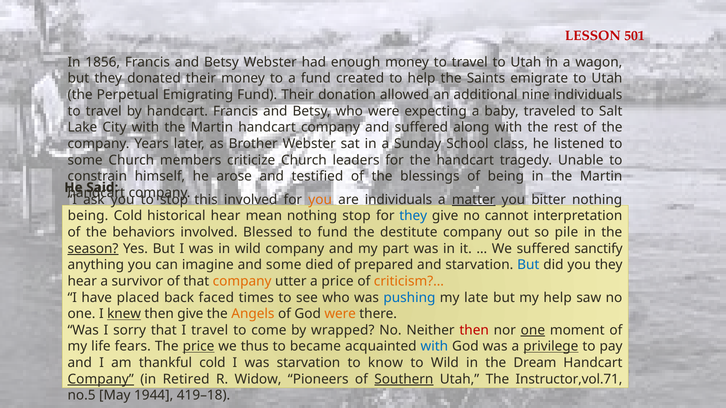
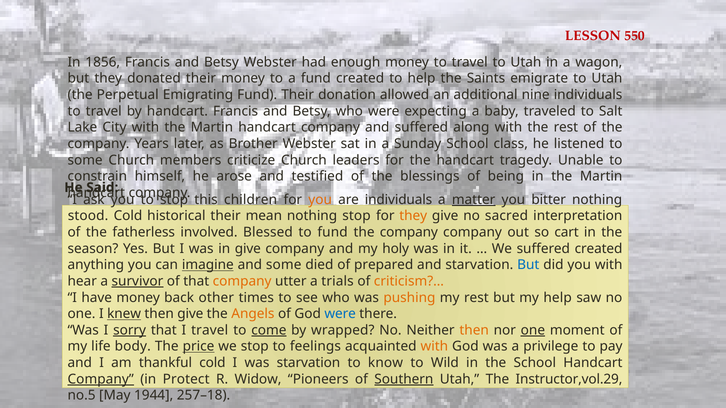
501: 501 -> 550 (634, 36)
this involved: involved -> children (251, 200)
being: being -> stood (88, 216)
historical hear: hear -> their (226, 216)
they colour: blue -> orange (413, 216)
cannot: cannot -> sacred (507, 216)
behaviors: behaviors -> fatherless (144, 232)
destitute: destitute -> company (409, 232)
pile: pile -> cart (567, 232)
season underline: present -> none (93, 249)
in wild: wild -> give (248, 249)
part: part -> holy (396, 249)
suffered sanctify: sanctify -> created (599, 249)
imagine underline: none -> present (208, 265)
you they: they -> with (609, 265)
survivor underline: none -> present (137, 281)
a price: price -> trials (338, 281)
have placed: placed -> money (138, 298)
faced: faced -> other (216, 298)
pushing colour: blue -> orange (409, 298)
my late: late -> rest (476, 298)
were colour: orange -> blue (340, 314)
sorry underline: none -> present (130, 330)
come underline: none -> present (269, 330)
then colour: red -> orange (474, 330)
fears: fears -> body (133, 347)
we thus: thus -> stop (255, 347)
became: became -> feelings (315, 347)
with colour: blue -> orange (434, 347)
privilege underline: present -> none (551, 347)
the Dream: Dream -> School (535, 363)
Retired: Retired -> Protect (186, 379)
Instructor,vol.71: Instructor,vol.71 -> Instructor,vol.29 (569, 379)
419–18: 419–18 -> 257–18 (204, 396)
